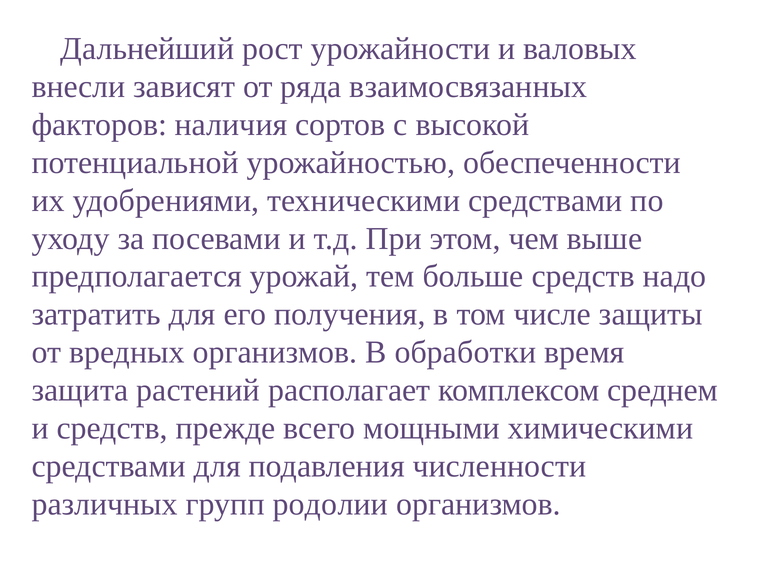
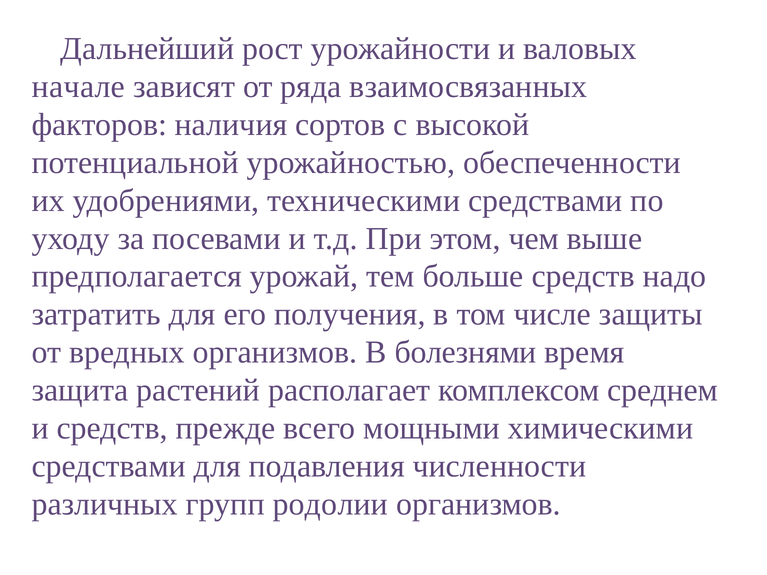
внесли: внесли -> начале (78, 87)
обработки: обработки -> болезнями (466, 352)
